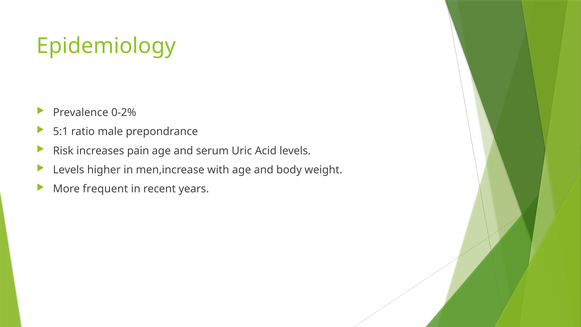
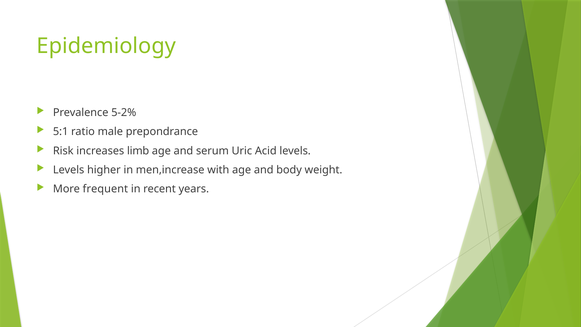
0-2%: 0-2% -> 5-2% (124, 112)
pain: pain -> limb (138, 151)
